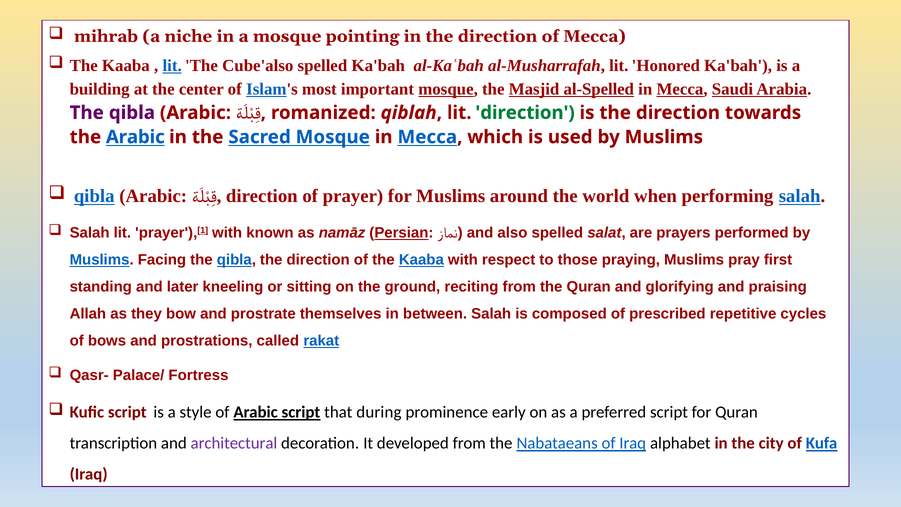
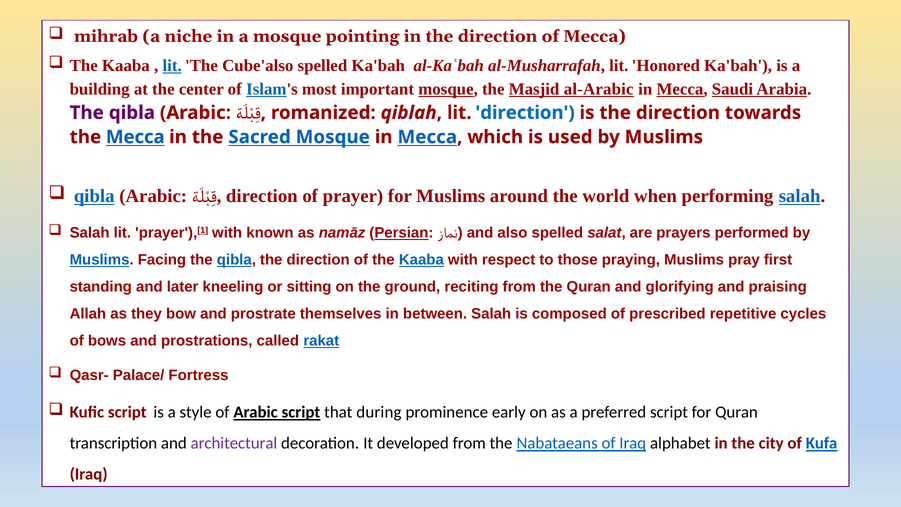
al-Spelled: al-Spelled -> al-Arabic (599, 89)
direction colour: green -> blue (525, 113)
the Arabic: Arabic -> Mecca (135, 137)
